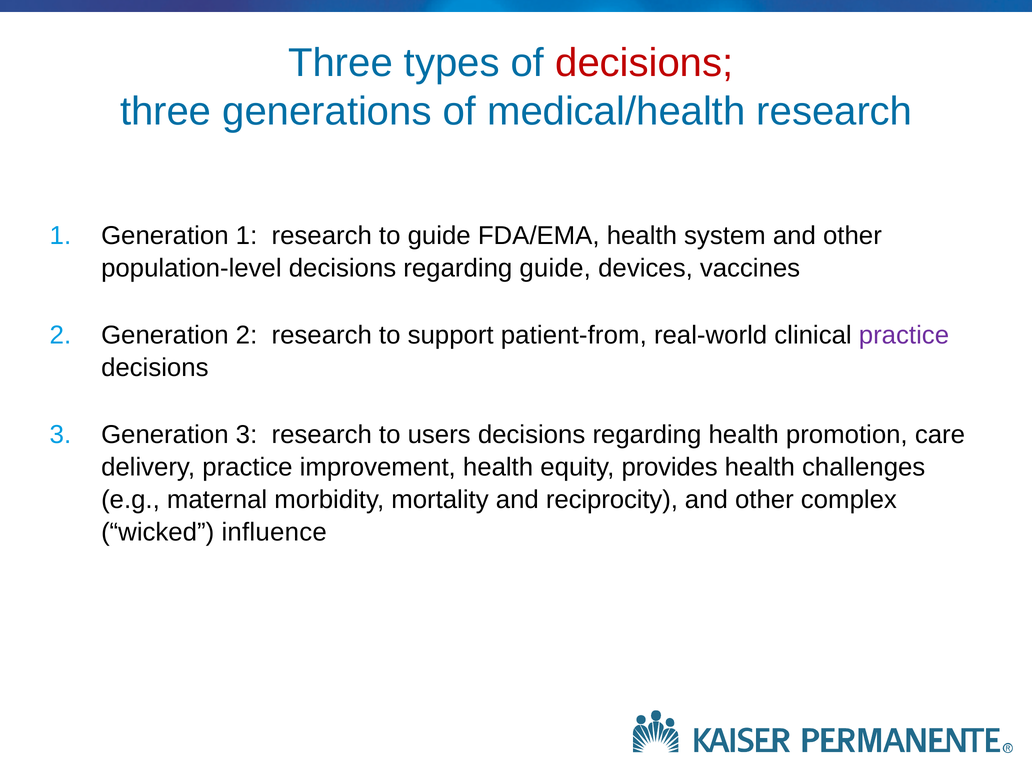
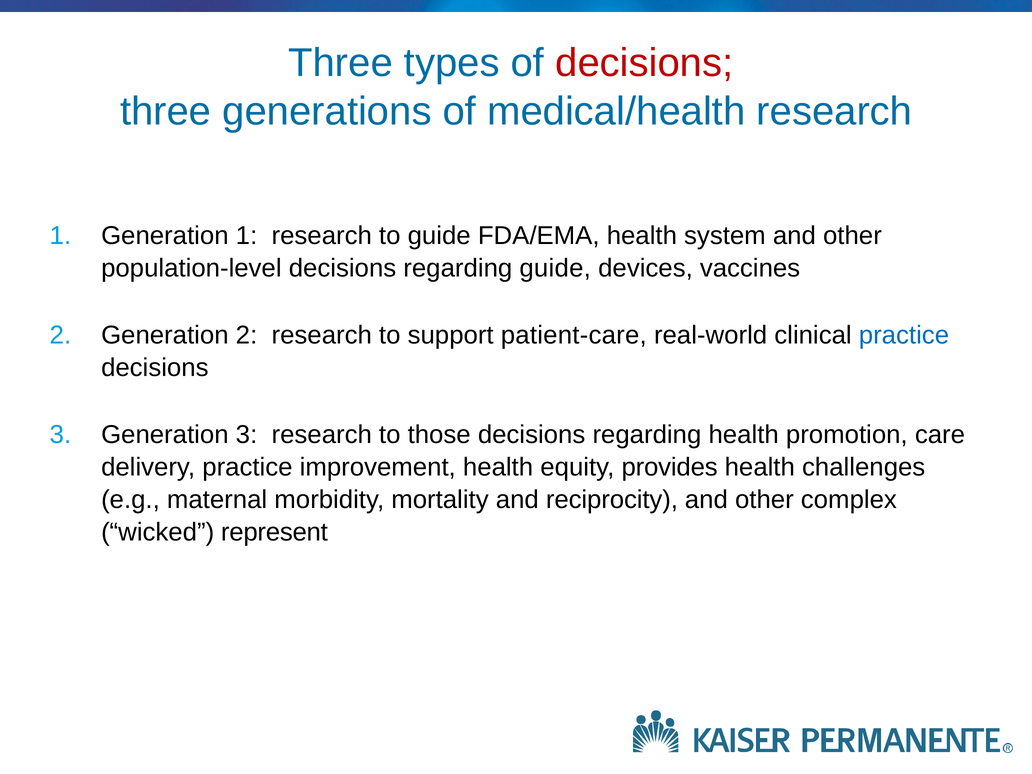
patient-from: patient-from -> patient-care (574, 335)
practice colour: purple -> blue (904, 335)
users: users -> those (439, 435)
influence: influence -> represent (274, 532)
